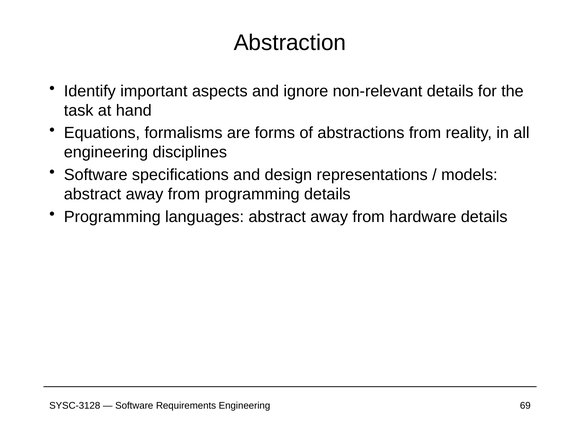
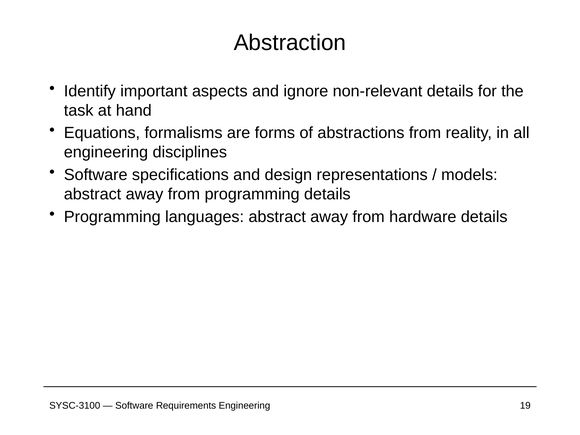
SYSC-3128: SYSC-3128 -> SYSC-3100 (75, 406)
69: 69 -> 19 (525, 406)
